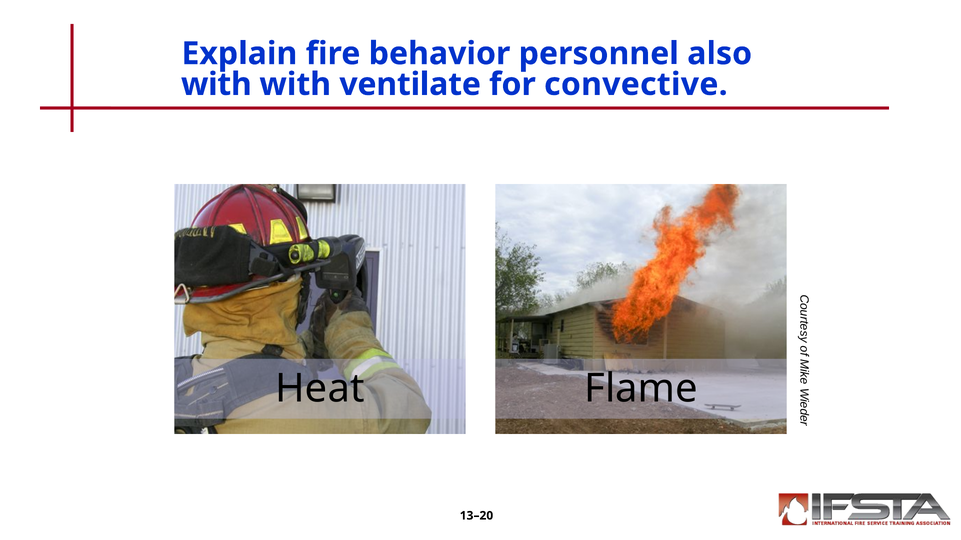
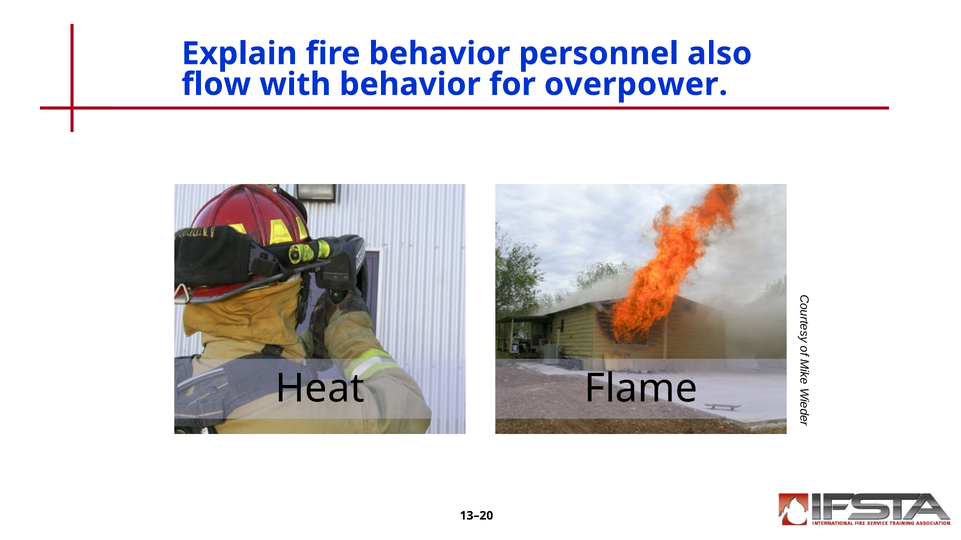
with: with -> flow (216, 84)
with ventilate: ventilate -> behavior (410, 84)
convective: convective -> overpower (636, 84)
